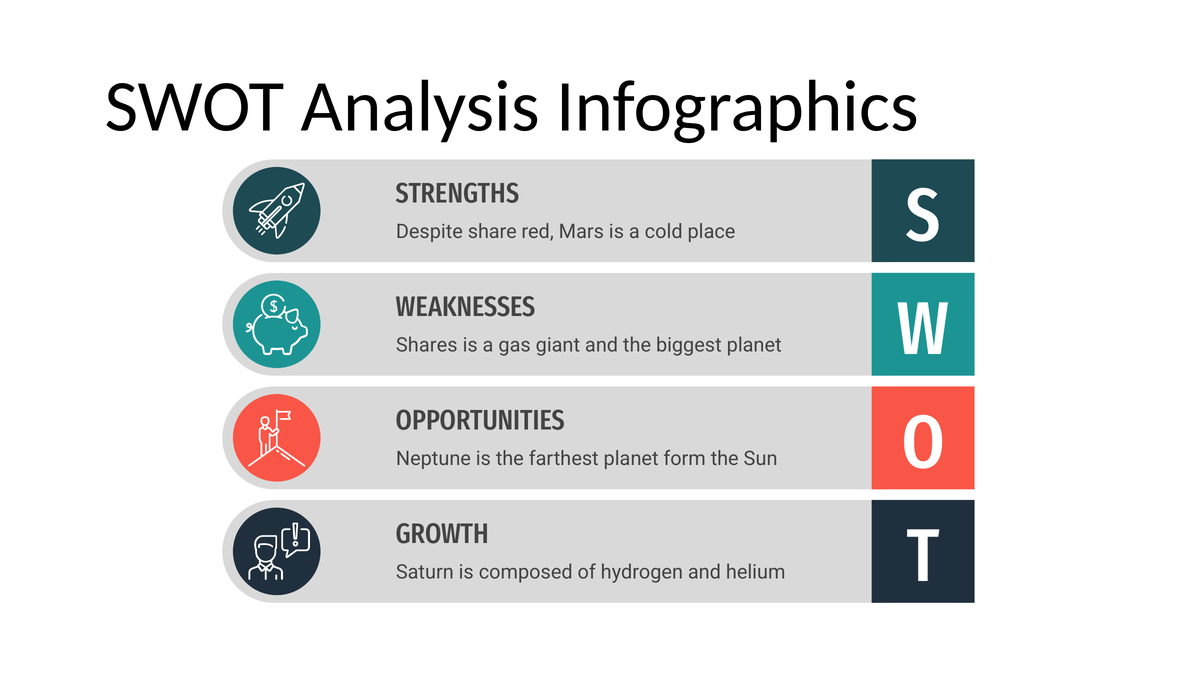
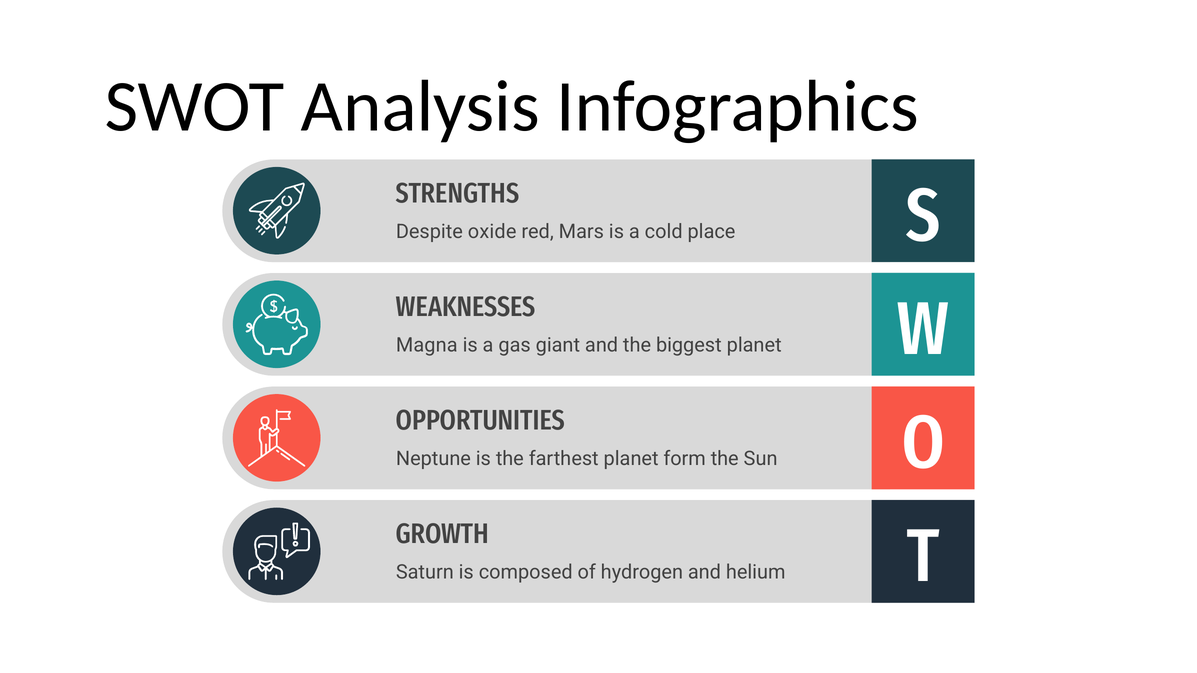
share: share -> oxide (492, 232)
Shares: Shares -> Magna (427, 345)
